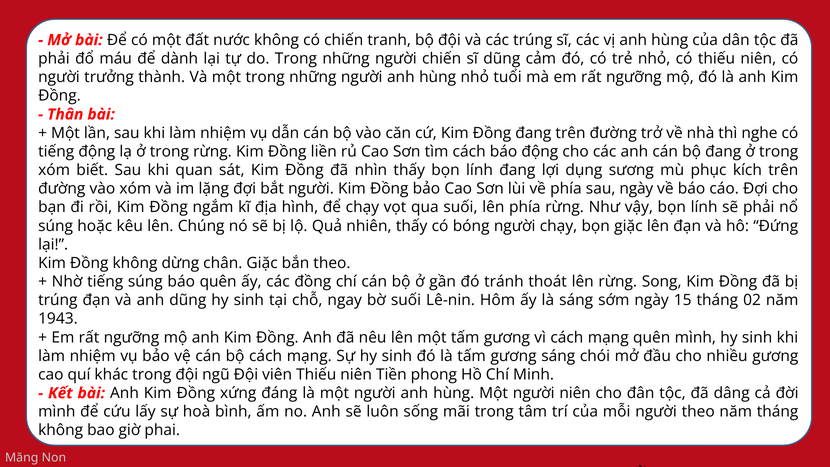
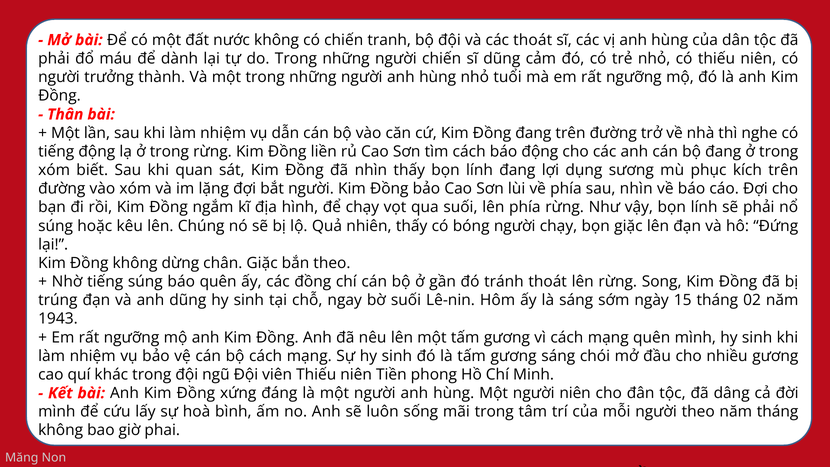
các trúng: trúng -> thoát (533, 40)
sau ngày: ngày -> nhìn (636, 189)
